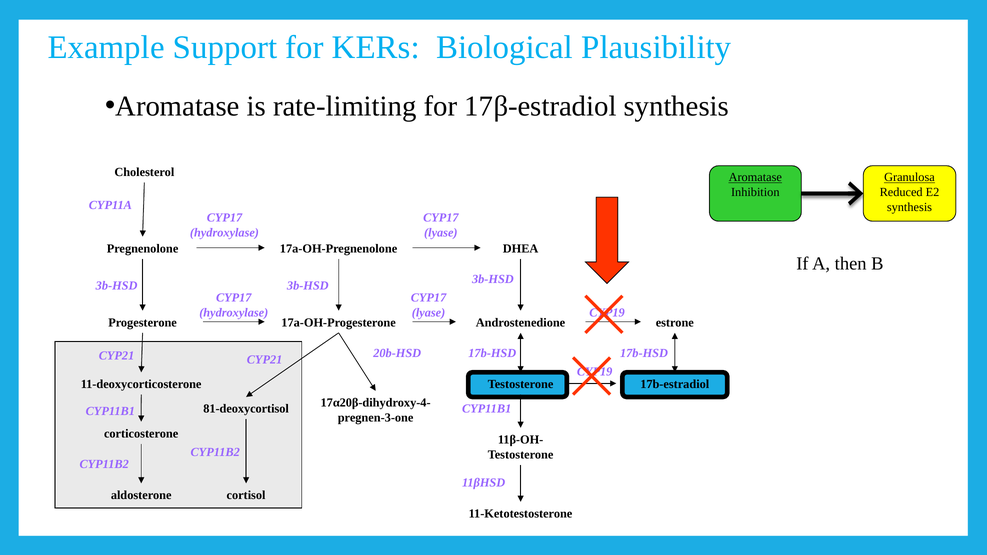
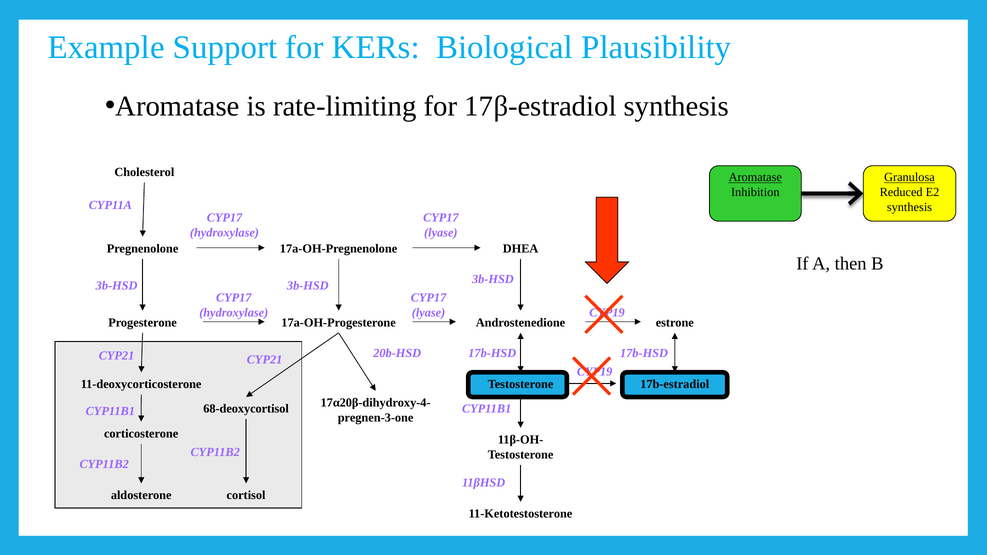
81-deoxycortisol: 81-deoxycortisol -> 68-deoxycortisol (246, 409)
